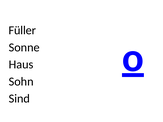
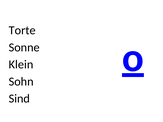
Füller: Füller -> Torte (22, 30)
Haus: Haus -> Klein (21, 65)
